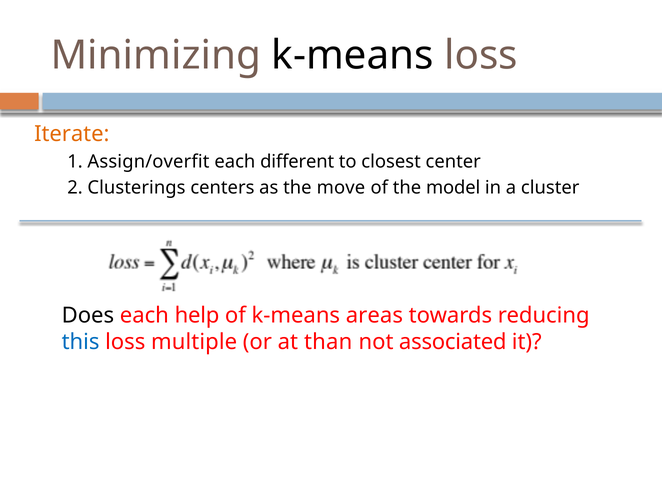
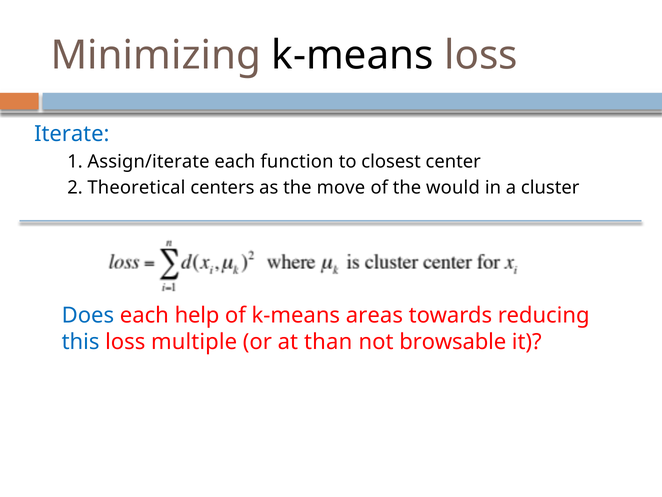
Iterate colour: orange -> blue (72, 134)
Assign/overfit: Assign/overfit -> Assign/iterate (148, 162)
different: different -> function (297, 162)
Clusterings: Clusterings -> Theoretical (136, 187)
model: model -> would (453, 187)
Does colour: black -> blue (88, 315)
associated: associated -> browsable (453, 342)
